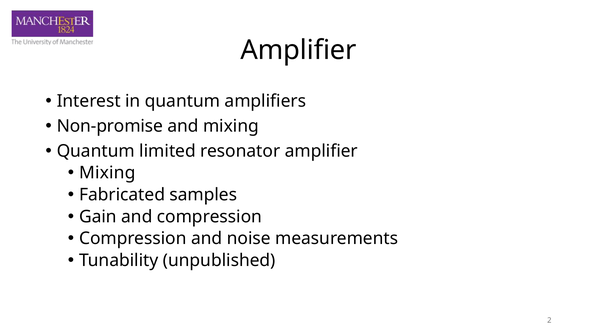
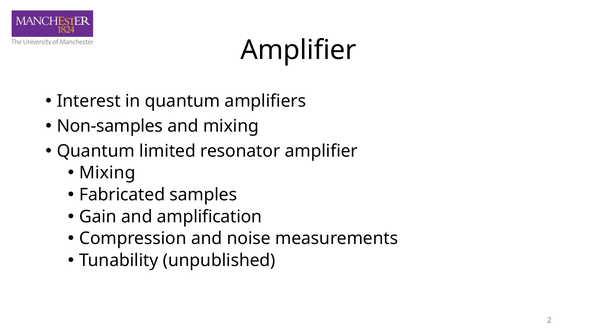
Non-promise: Non-promise -> Non-samples (110, 126)
and compression: compression -> amplification (209, 217)
